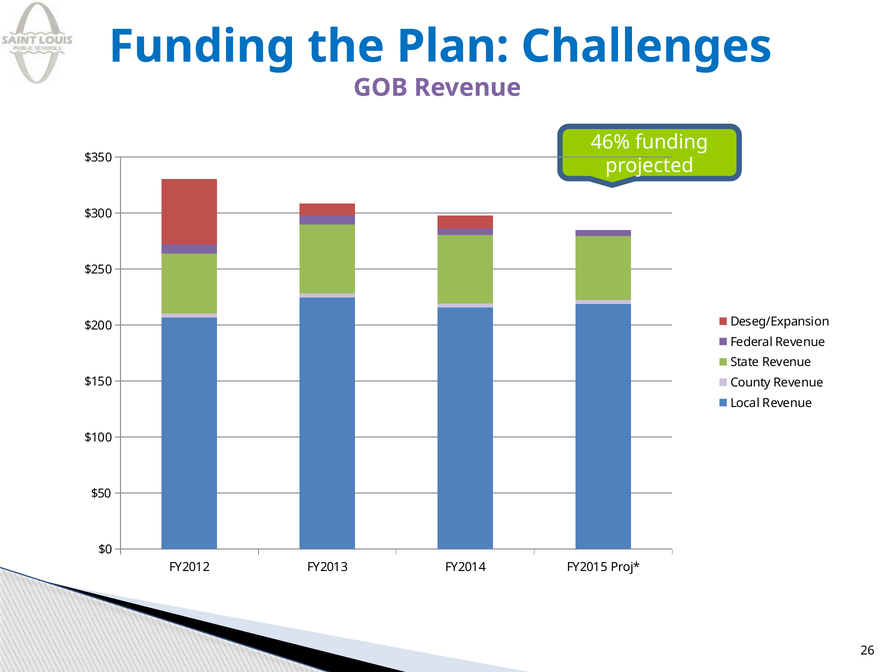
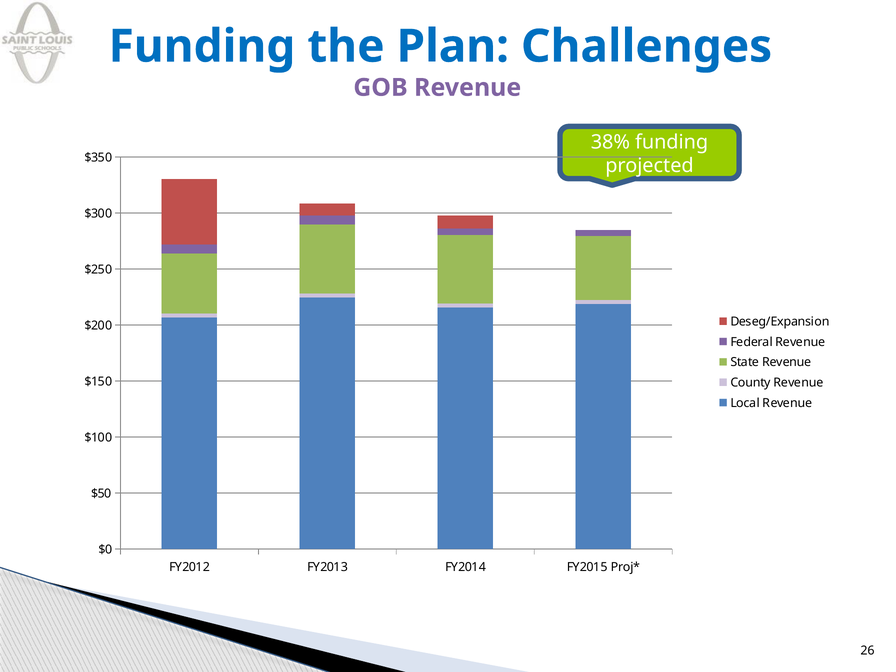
46%: 46% -> 38% (610, 142)
